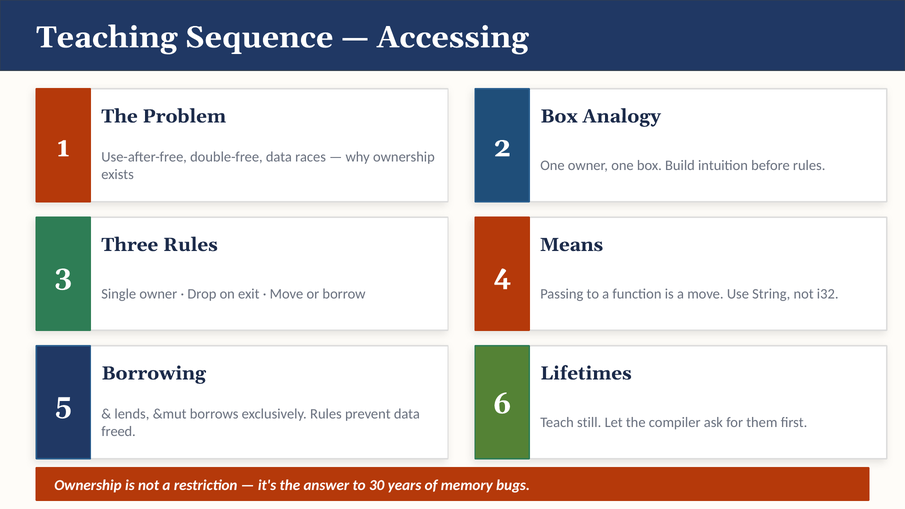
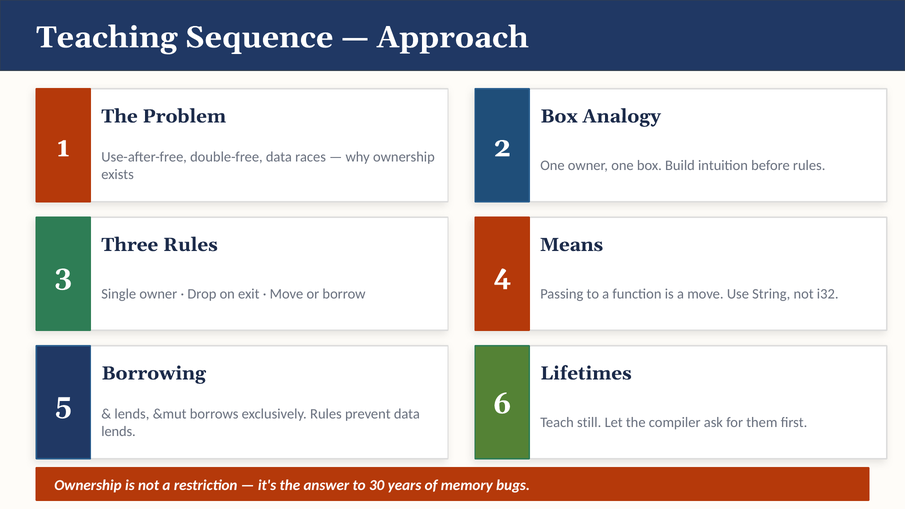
Accessing: Accessing -> Approach (453, 37)
freed: freed -> lends (119, 431)
